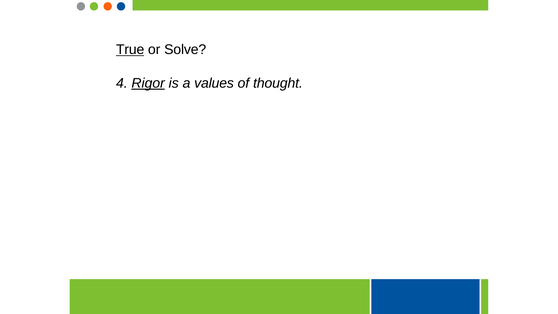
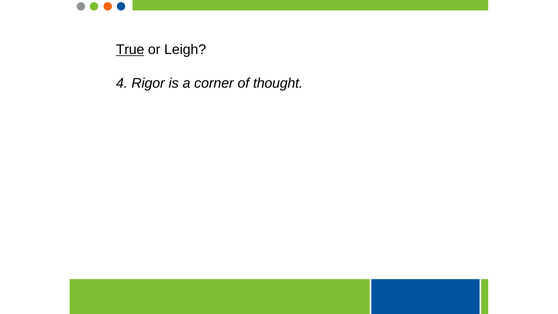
Solve: Solve -> Leigh (185, 50)
Rigor underline: present -> none (148, 83)
values: values -> corner (214, 83)
